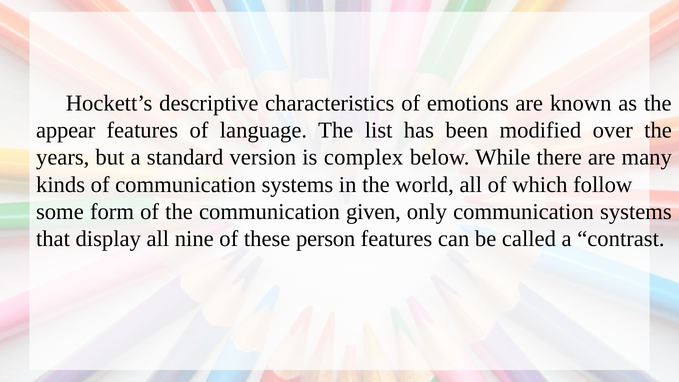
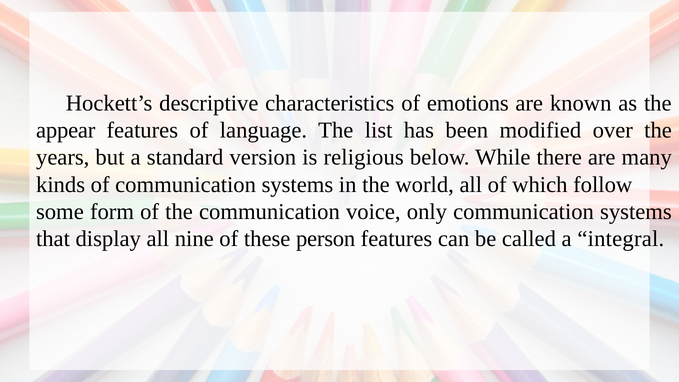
complex: complex -> religious (364, 157)
given: given -> voice (373, 212)
contrast: contrast -> integral (621, 239)
